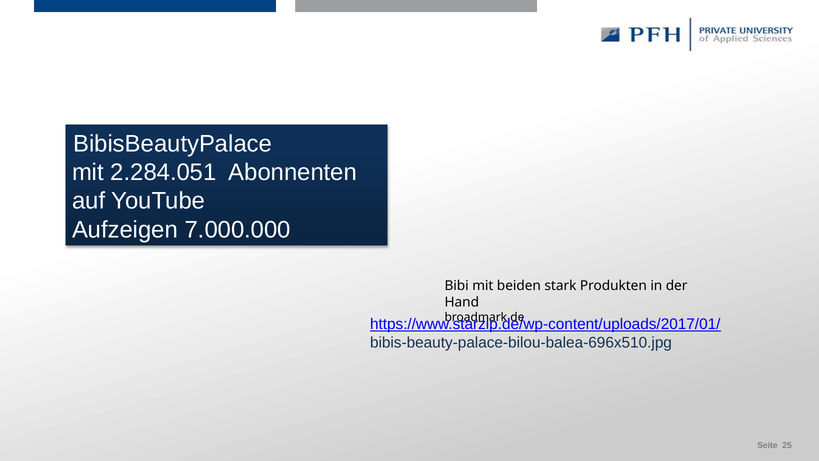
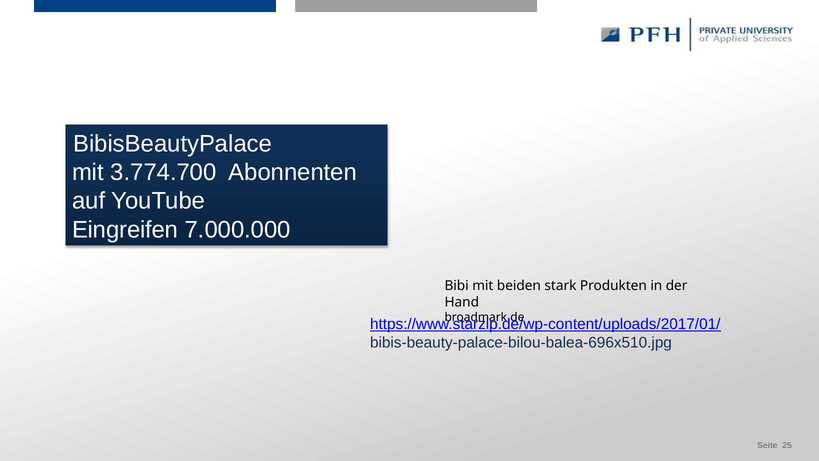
2.284.051: 2.284.051 -> 3.774.700 (163, 172)
Aufzeigen: Aufzeigen -> Eingreifen (125, 230)
